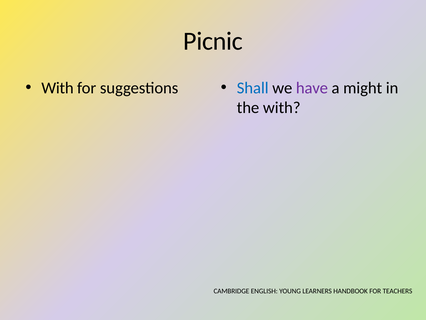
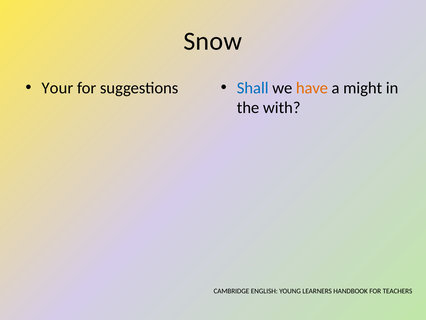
Picnic: Picnic -> Snow (213, 41)
With: With -> Your (57, 88)
have colour: purple -> orange (312, 88)
